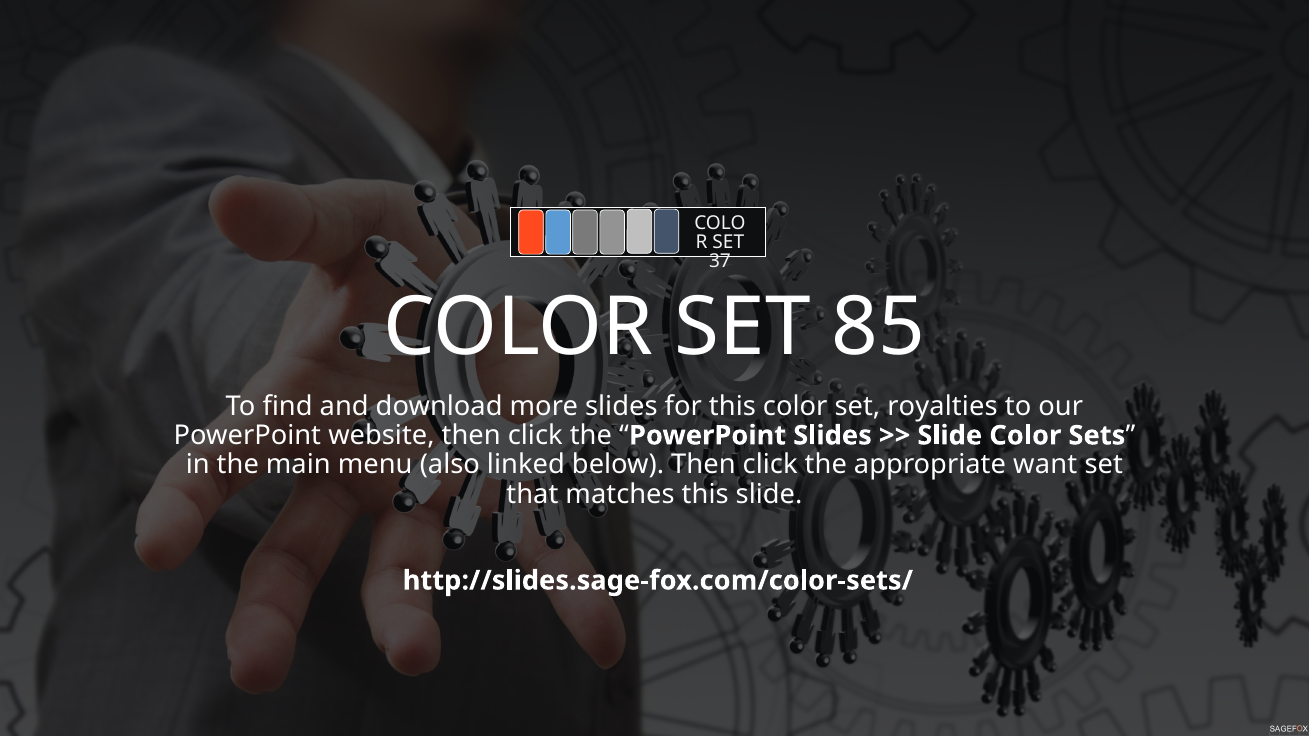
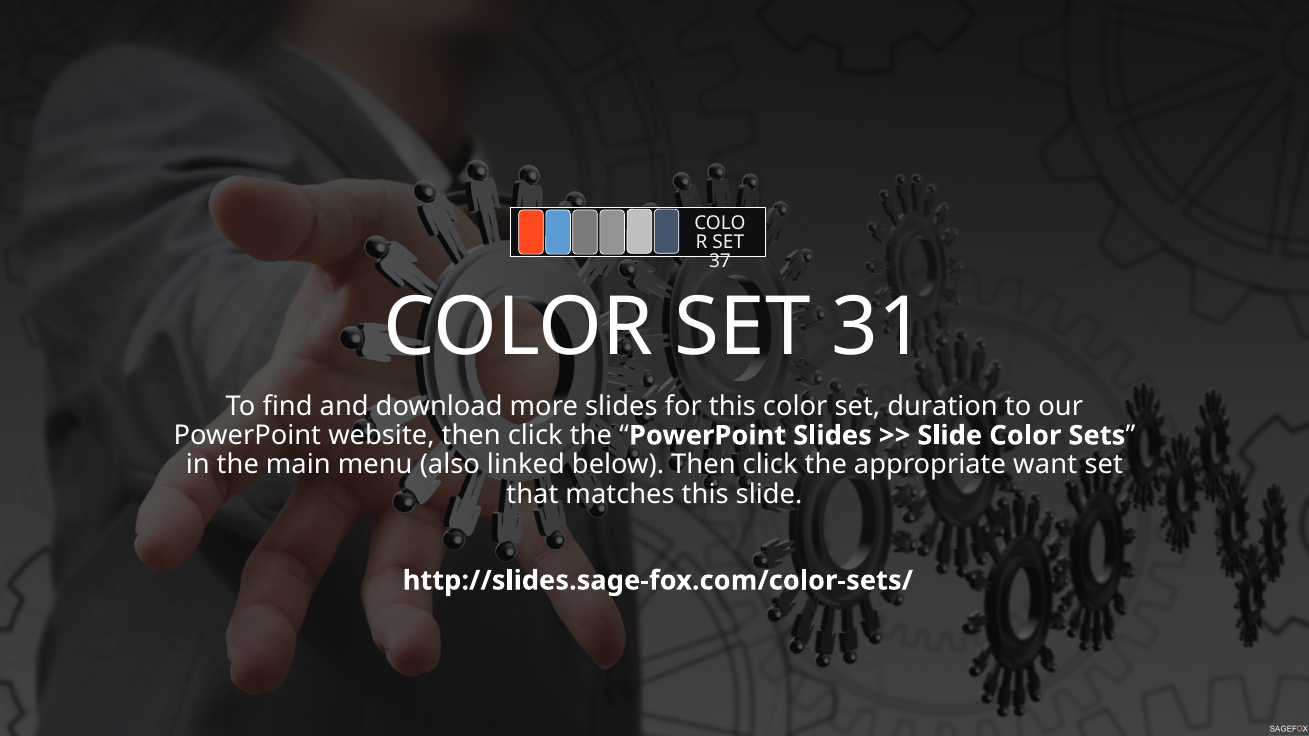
85: 85 -> 31 (879, 327)
royalties: royalties -> duration (943, 406)
